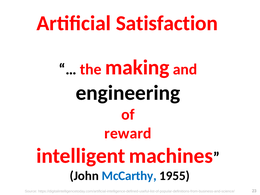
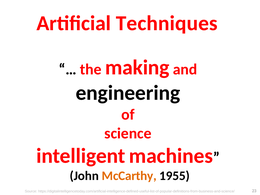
Satisfaction: Satisfaction -> Techniques (167, 23)
reward: reward -> science (128, 133)
McCarthy colour: blue -> orange (129, 176)
